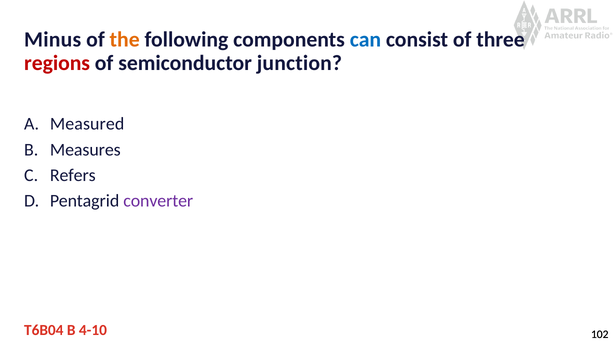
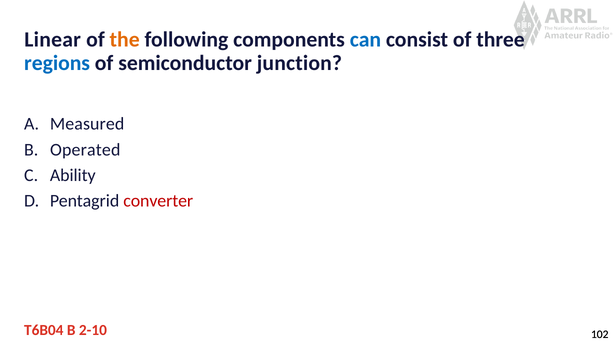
Minus: Minus -> Linear (53, 40)
regions colour: red -> blue (57, 63)
Measures: Measures -> Operated (85, 150)
Refers: Refers -> Ability (73, 175)
converter colour: purple -> red (158, 201)
4-10: 4-10 -> 2-10 (93, 330)
